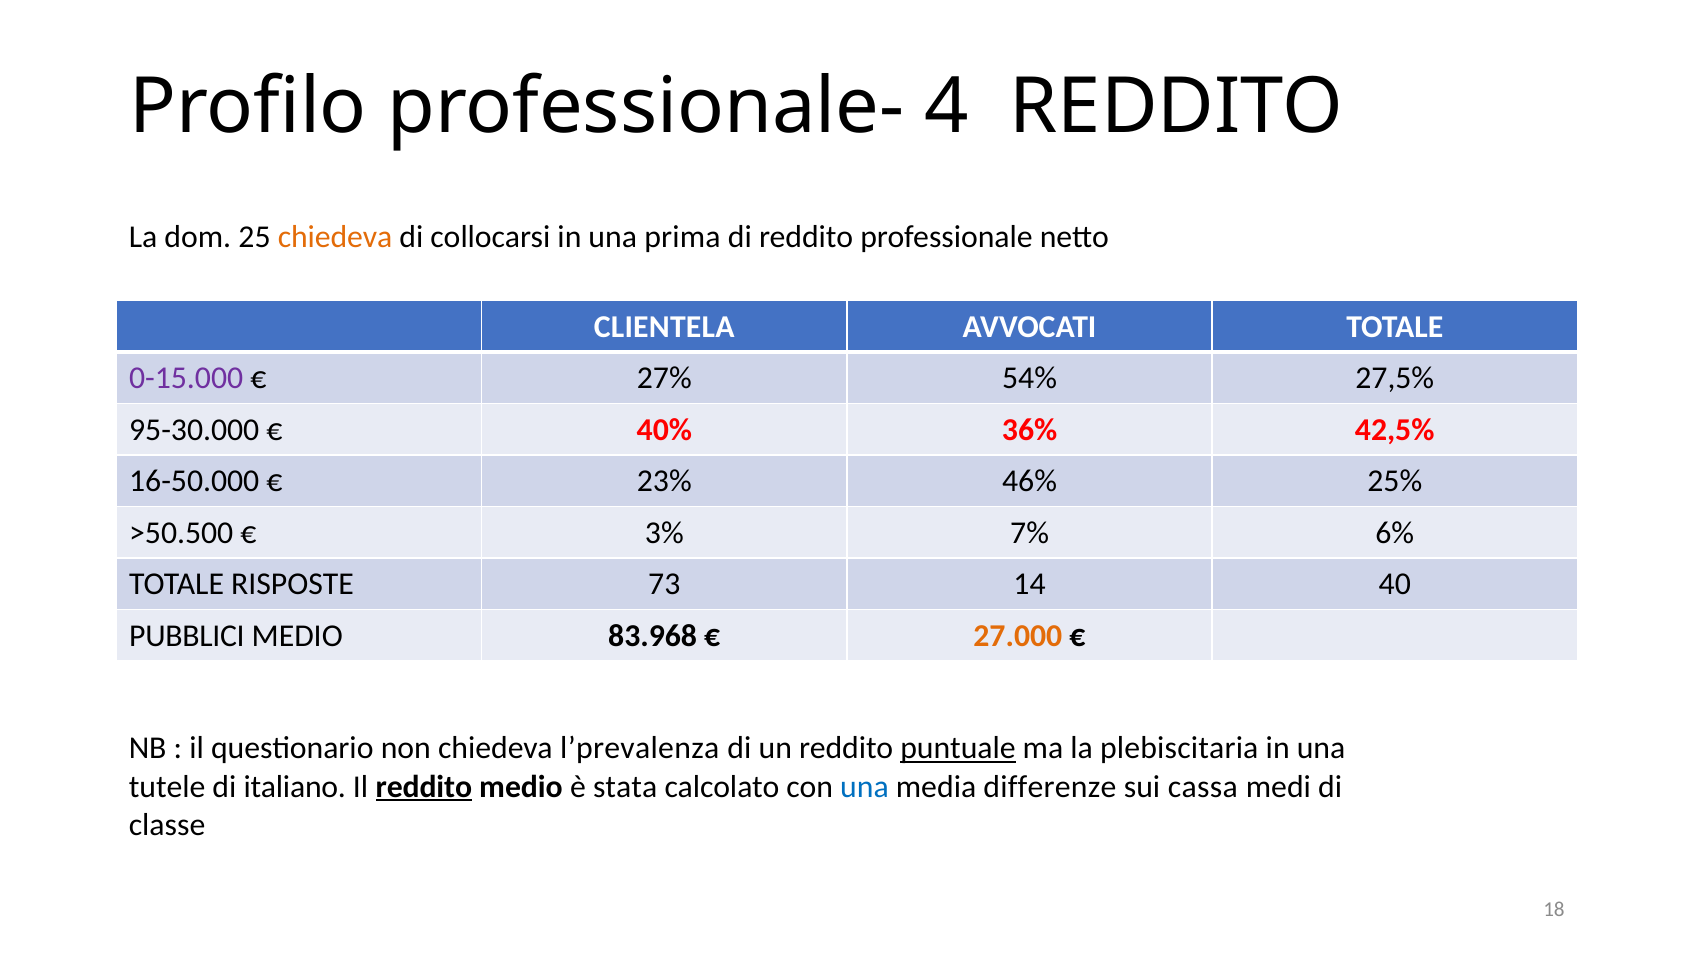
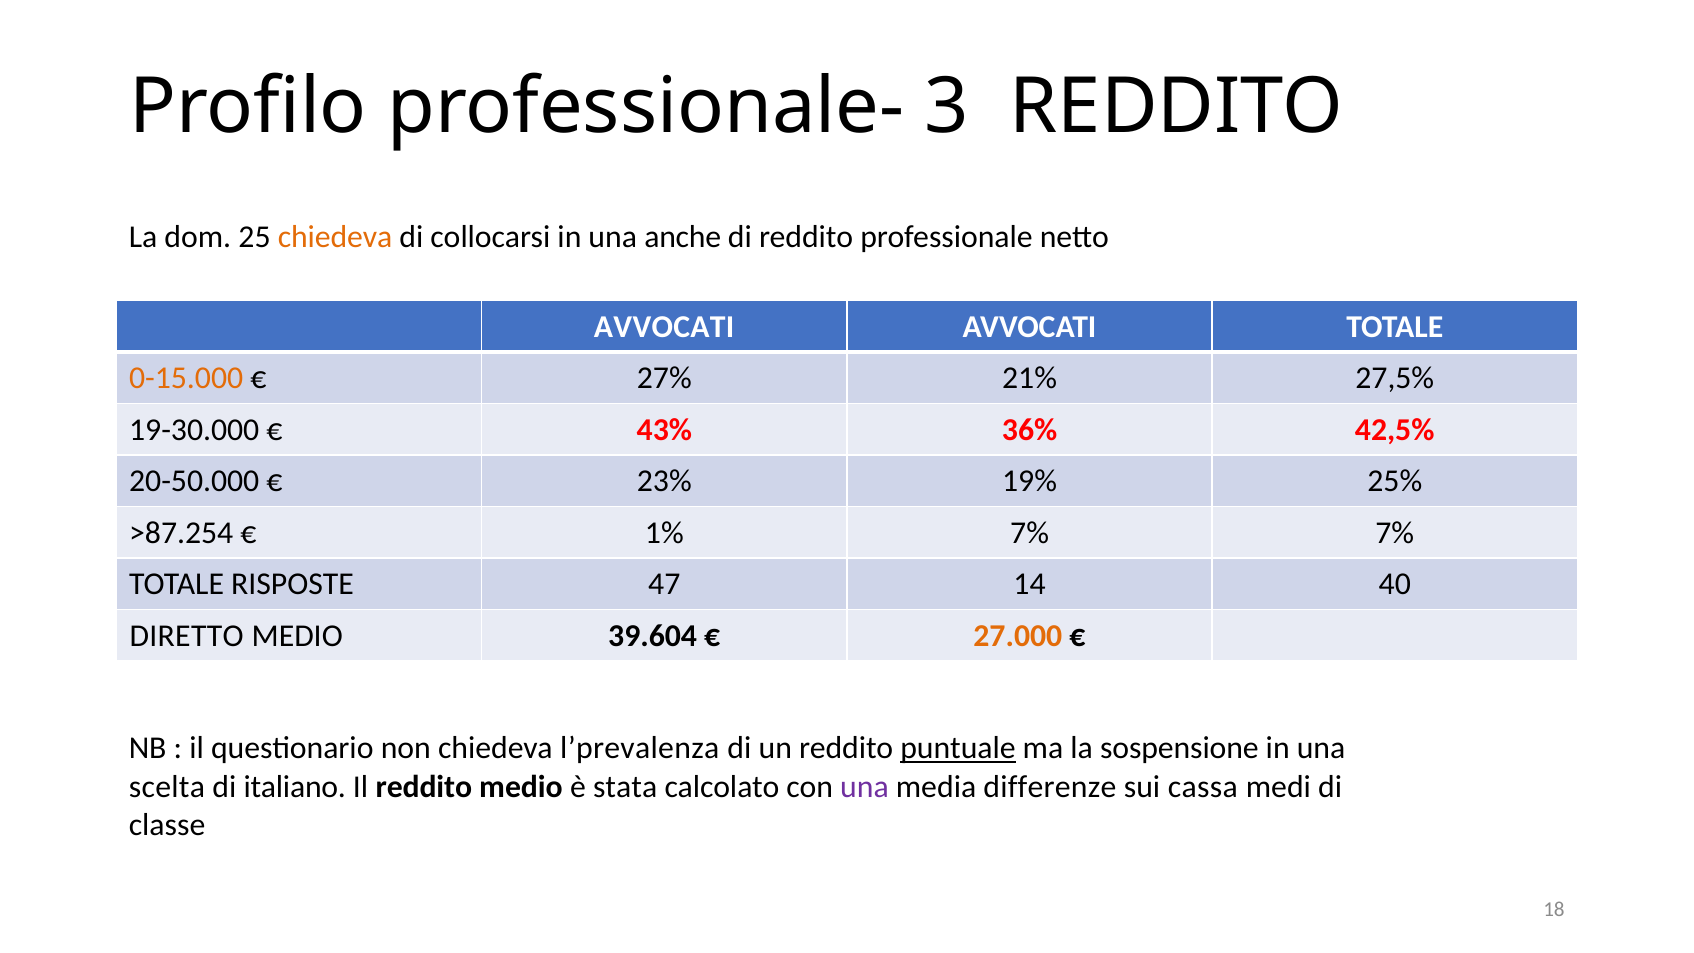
4: 4 -> 3 (947, 107)
prima: prima -> anche (683, 237)
CLIENTELA: CLIENTELA -> AVVOCATI (664, 327)
0-15.000 colour: purple -> orange (186, 378)
54%: 54% -> 21% (1030, 378)
95-30.000: 95-30.000 -> 19-30.000 (194, 430)
40%: 40% -> 43% (664, 430)
16-50.000: 16-50.000 -> 20-50.000 (194, 481)
46%: 46% -> 19% (1030, 481)
>50.500: >50.500 -> >87.254 (181, 533)
3%: 3% -> 1% (664, 533)
7% 6%: 6% -> 7% (1395, 533)
73: 73 -> 47 (664, 584)
PUBBLICI: PUBBLICI -> DIRETTO (187, 636)
83.968: 83.968 -> 39.604 (653, 636)
plebiscitaria: plebiscitaria -> sospensione (1179, 748)
tutele: tutele -> scelta (167, 786)
reddito underline: present -> none (424, 786)
una colour: blue -> purple (865, 786)
